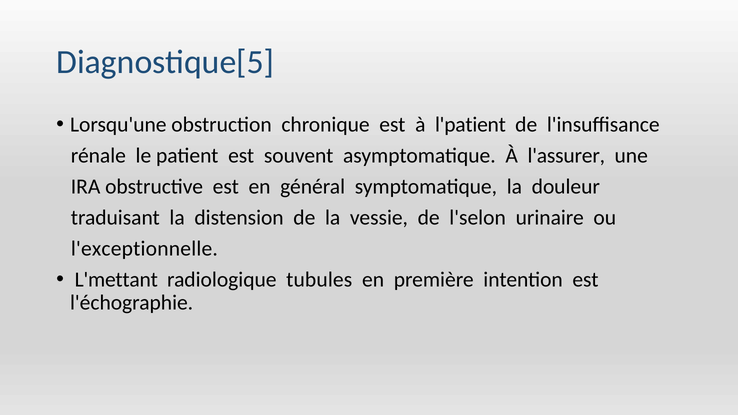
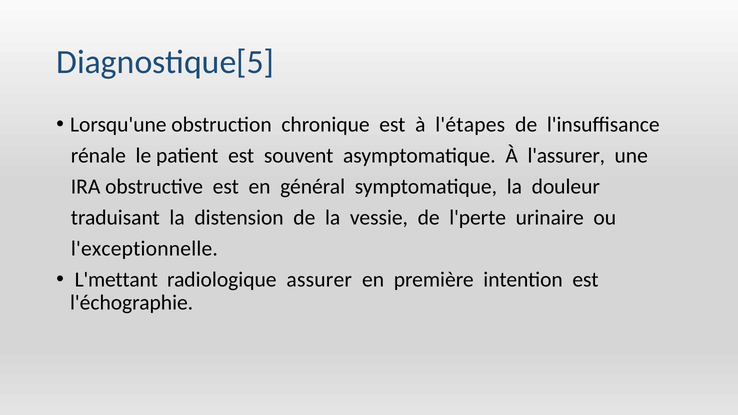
l'patient: l'patient -> l'étapes (470, 125)
l'selon: l'selon -> l'perte (478, 218)
tubules: tubules -> assurer (319, 279)
